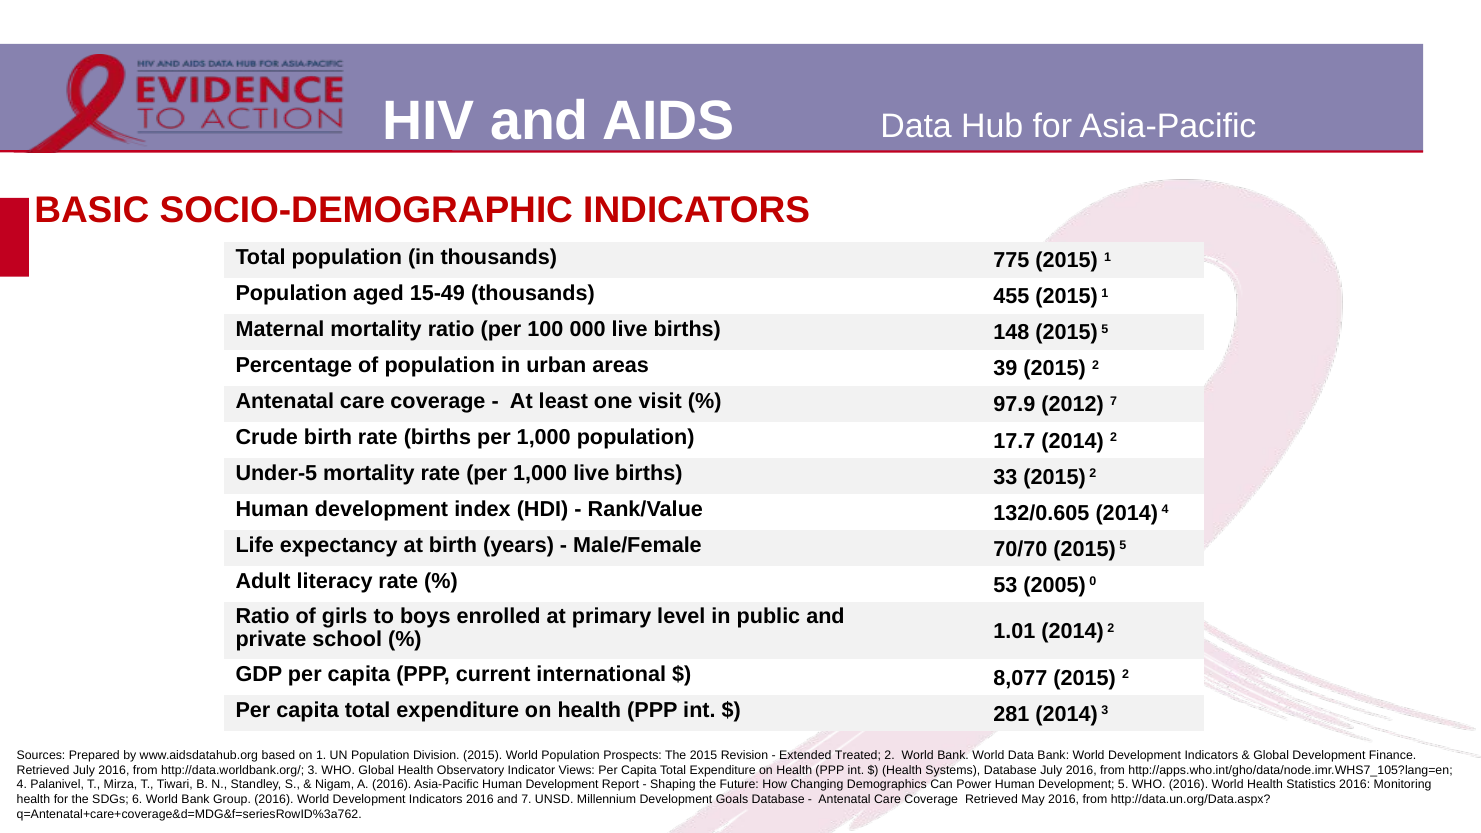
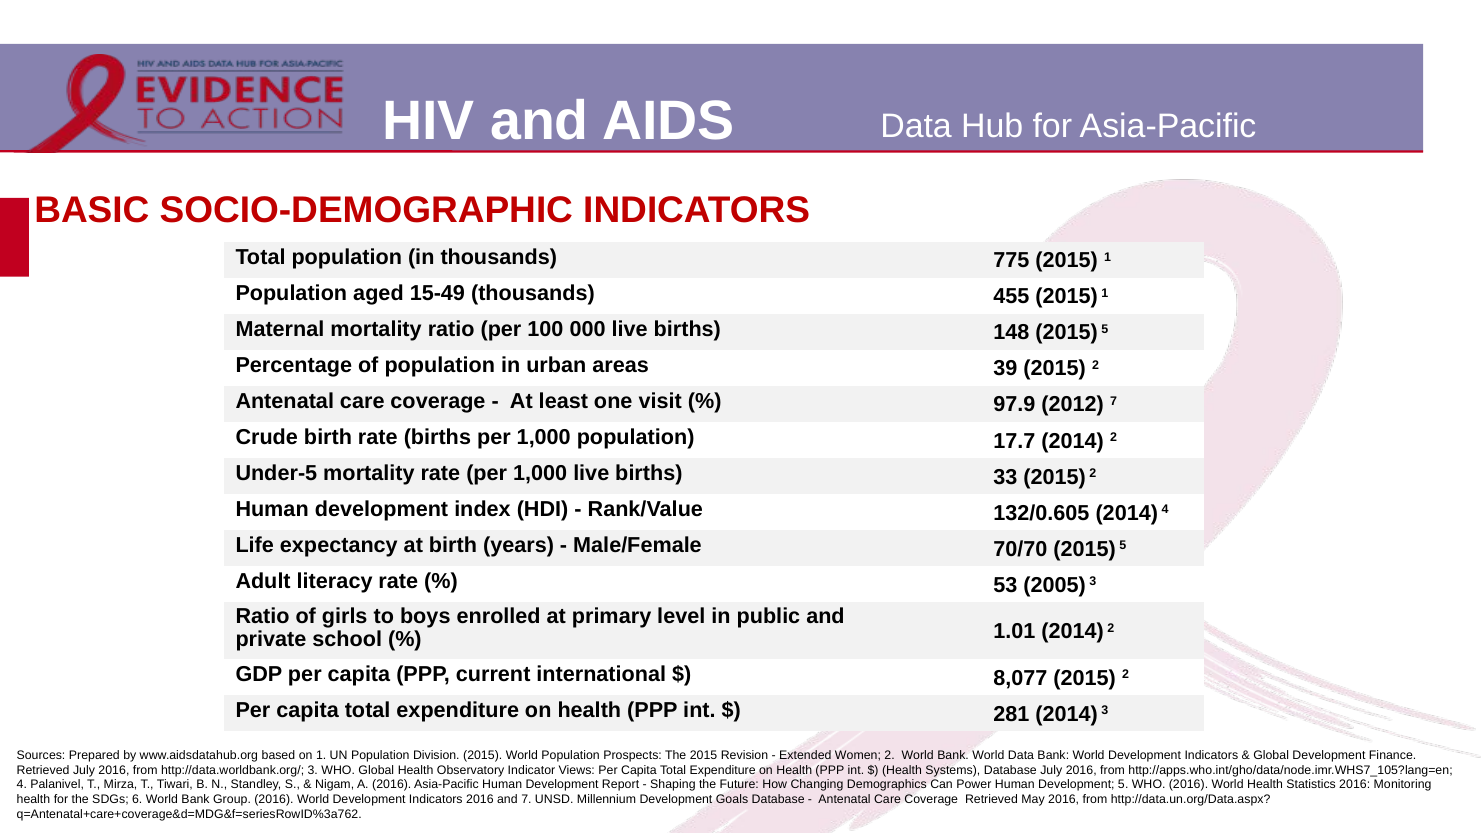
2005 0: 0 -> 3 (1093, 582)
Treated: Treated -> Women (858, 755)
